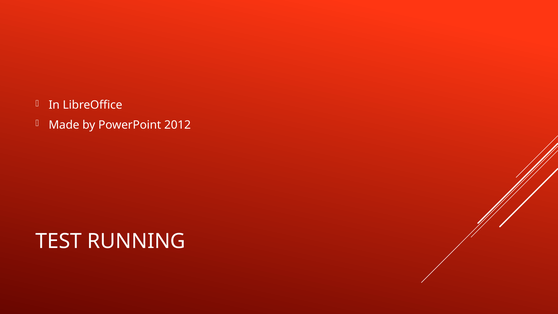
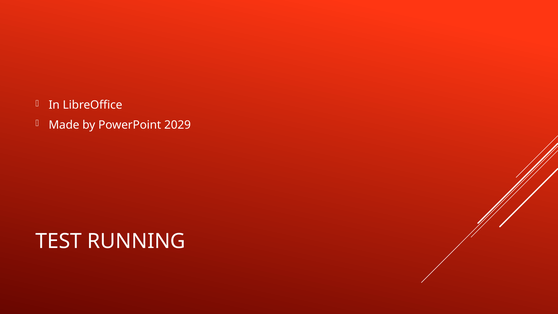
2012: 2012 -> 2029 (178, 125)
